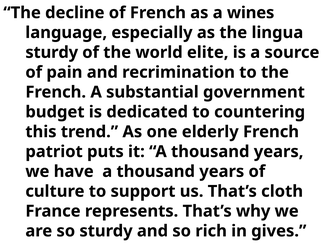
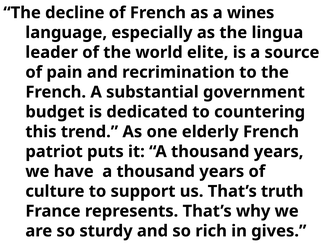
sturdy: sturdy -> leader (52, 52)
cloth: cloth -> truth (282, 191)
